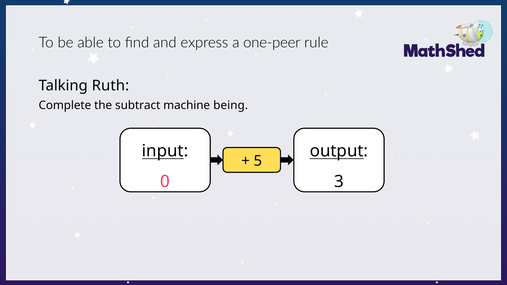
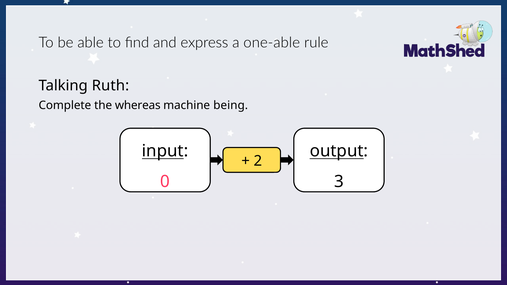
one-peer: one-peer -> one-able (272, 43)
subtract: subtract -> whereas (138, 105)
5: 5 -> 2 (258, 161)
